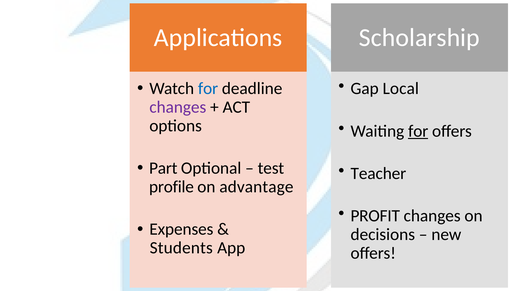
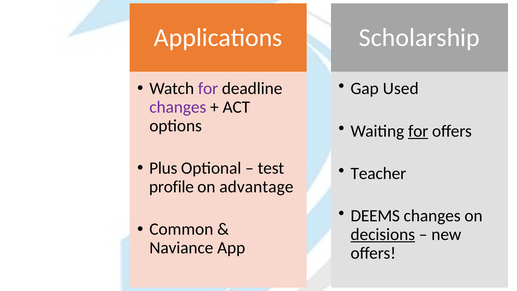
Local: Local -> Used (401, 89)
for colour: blue -> purple (208, 89)
Part: Part -> Plus (163, 168)
PROFIT: PROFIT -> DEEMS (375, 216)
Expenses: Expenses -> Common (181, 229)
decisions underline: none -> present (383, 234)
Students: Students -> Naviance (181, 248)
